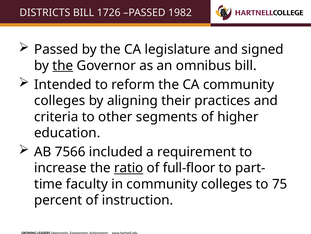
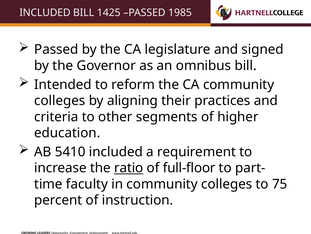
DISTRICTS: DISTRICTS -> INCLUDED (45, 13)
1726: 1726 -> 1425 (109, 13)
1982: 1982 -> 1985 (180, 13)
the underline: present -> none (63, 65)
7566: 7566 -> 5410 (70, 151)
